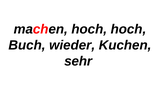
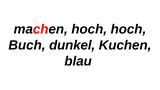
wieder: wieder -> dunkel (72, 45)
sehr: sehr -> blau (78, 61)
